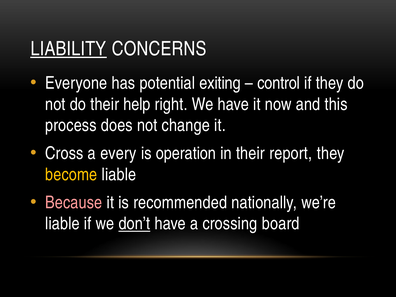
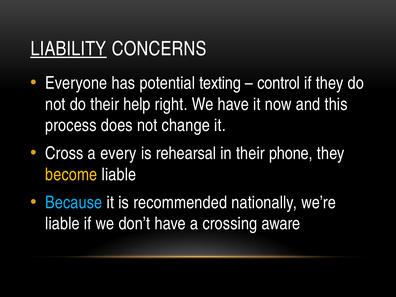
exiting: exiting -> texting (220, 83)
operation: operation -> rehearsal (186, 153)
report: report -> phone (291, 153)
Because colour: pink -> light blue (74, 202)
don’t underline: present -> none (134, 224)
board: board -> aware (281, 224)
